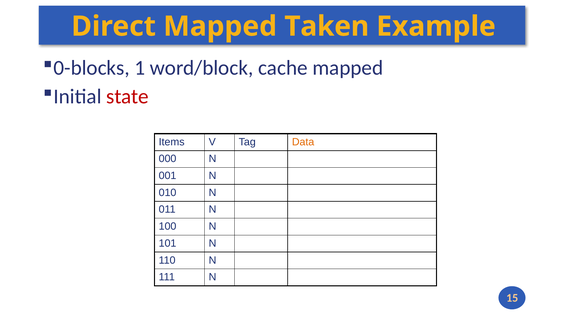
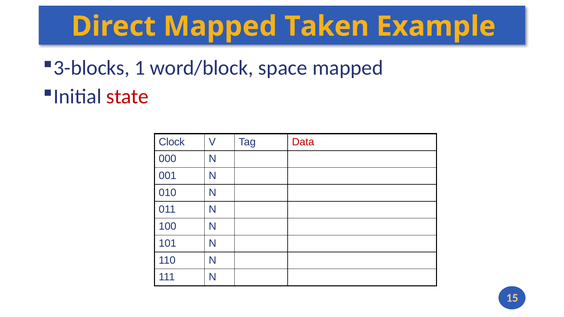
0-blocks: 0-blocks -> 3-blocks (92, 68)
cache: cache -> space (283, 68)
Items: Items -> Clock (172, 142)
Data colour: orange -> red (303, 142)
